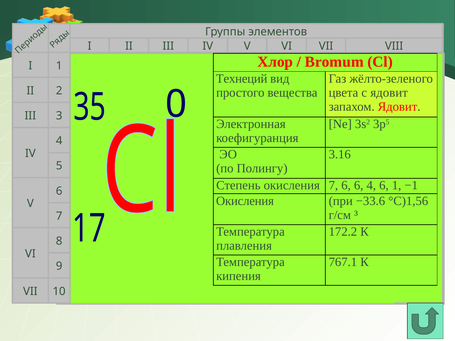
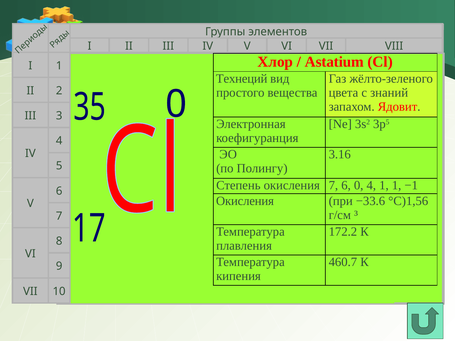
Bromum: Bromum -> Astatium (334, 62)
с ядовит: ядовит -> знаний (389, 93)
6 6: 6 -> 0 (359, 186)
4 6: 6 -> 1 (384, 186)
767.1: 767.1 -> 460.7 (343, 262)
